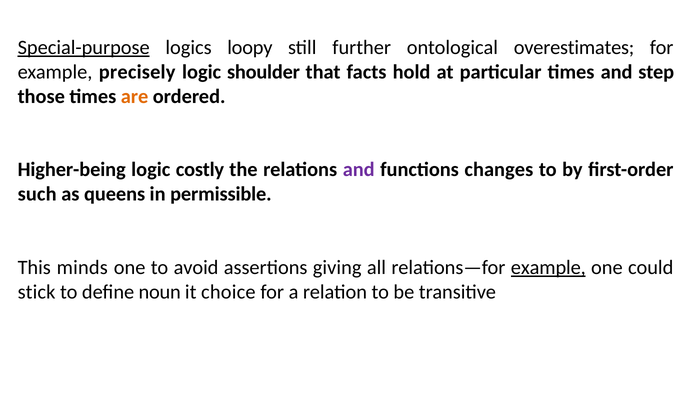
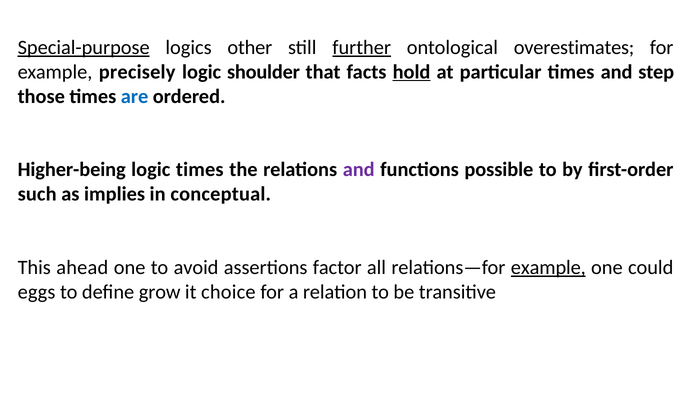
loopy: loopy -> other (250, 47)
further underline: none -> present (362, 47)
hold underline: none -> present (412, 72)
are colour: orange -> blue (135, 96)
logic costly: costly -> times (200, 170)
changes: changes -> possible (499, 170)
queens: queens -> implies (115, 194)
permissible: permissible -> conceptual (221, 194)
minds: minds -> ahead (82, 268)
giving: giving -> factor (337, 268)
stick: stick -> eggs (36, 292)
noun: noun -> grow (160, 292)
